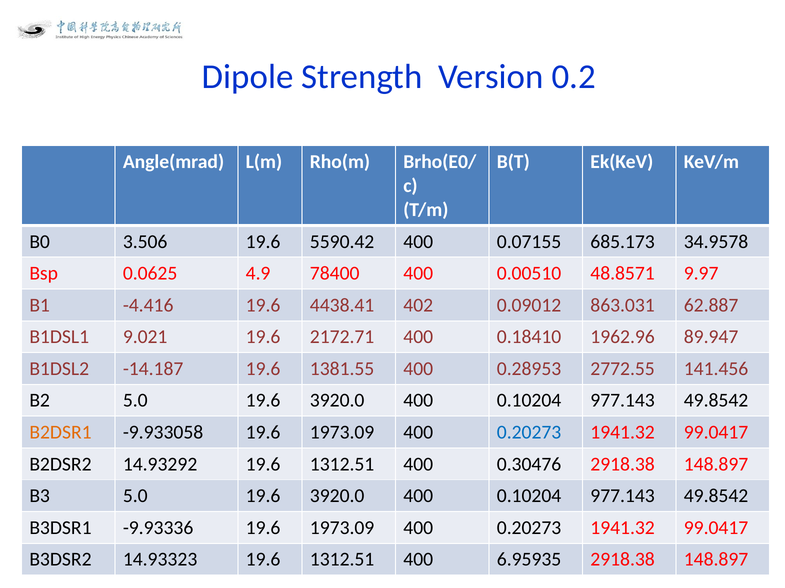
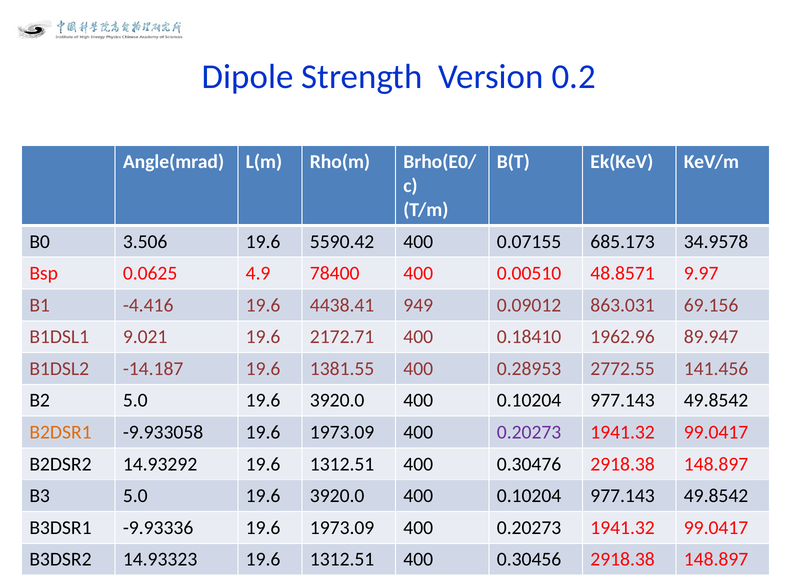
402: 402 -> 949 (418, 306)
62.887: 62.887 -> 69.156 (711, 306)
0.20273 colour: blue -> purple (529, 433)
6.95935: 6.95935 -> 0.30456 (529, 560)
